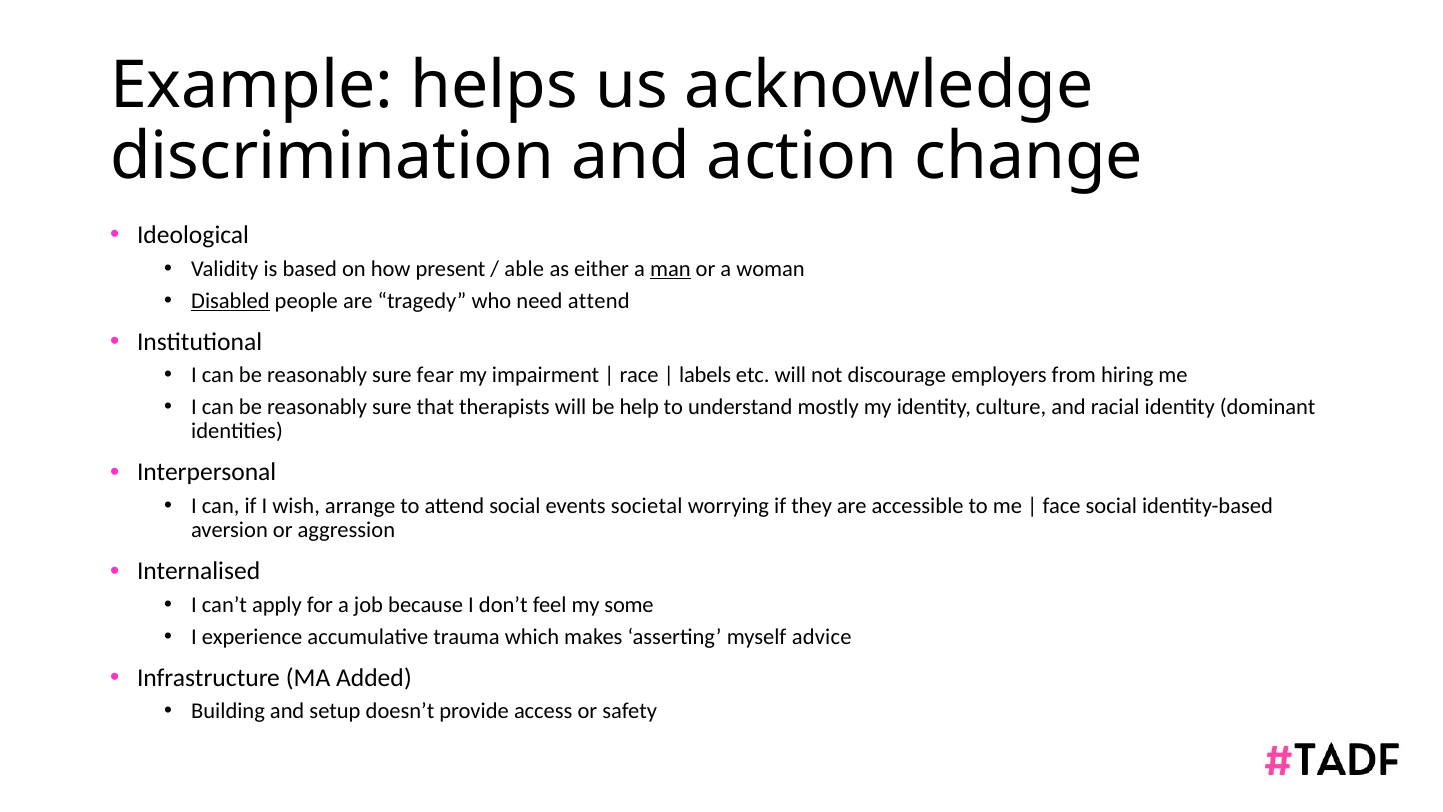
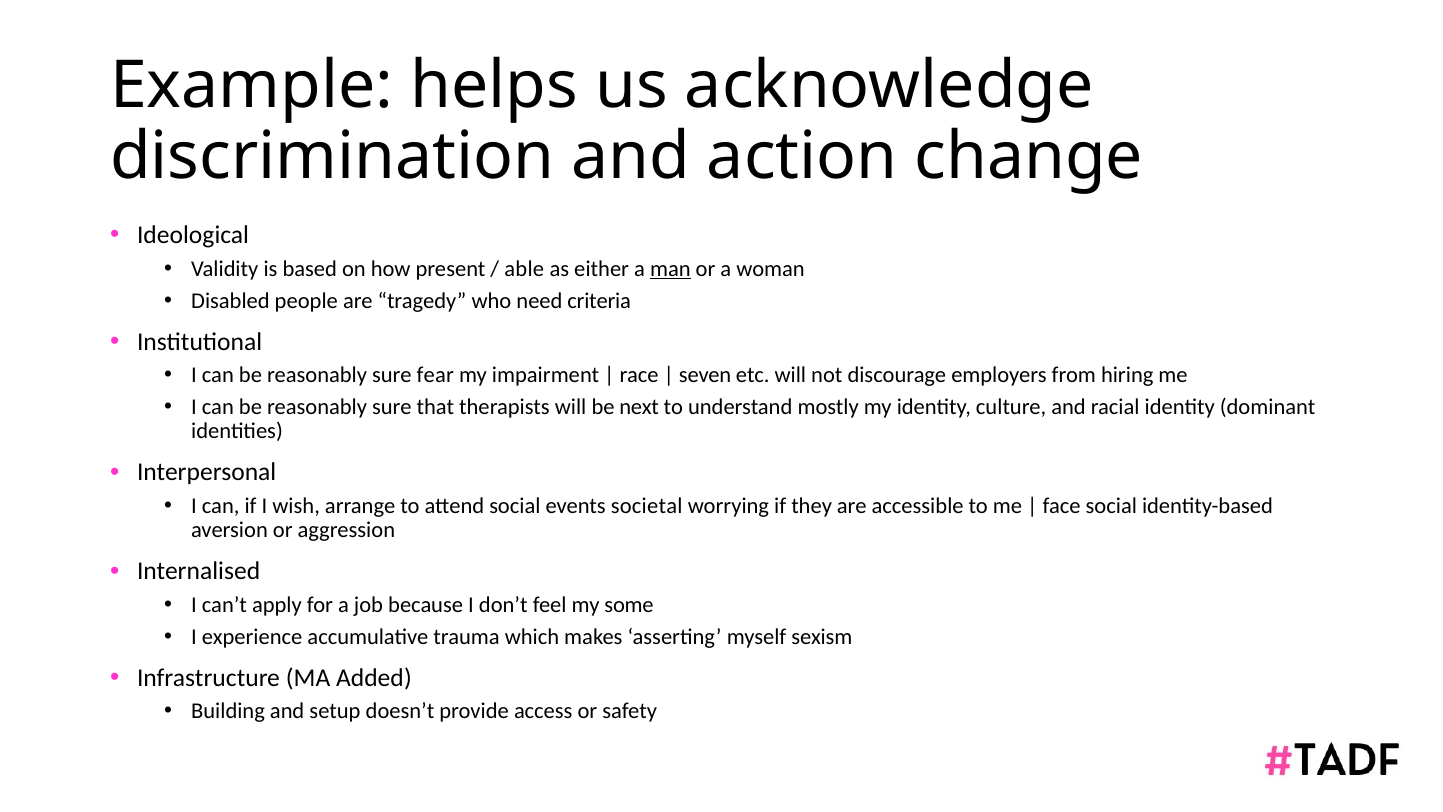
Disabled underline: present -> none (230, 300)
need attend: attend -> criteria (599, 300)
labels: labels -> seven (705, 375)
help: help -> next (639, 407)
advice: advice -> sexism (822, 637)
